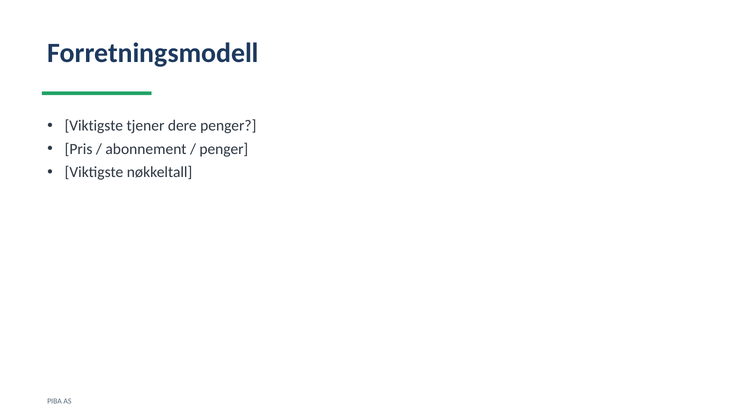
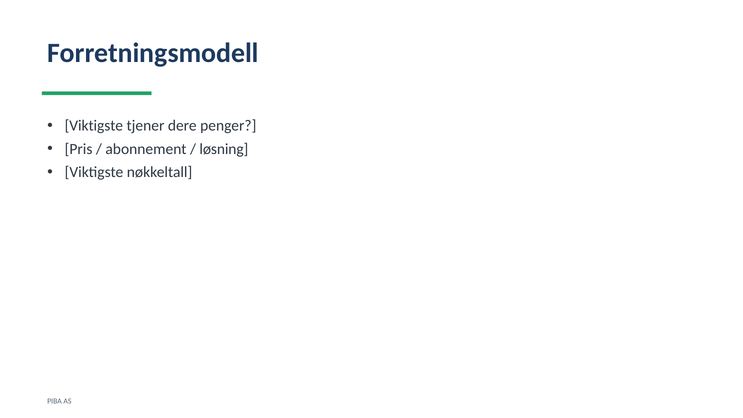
penger: penger -> løsning (224, 149)
